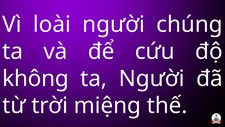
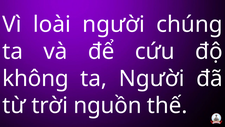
miệng: miệng -> nguồn (107, 105)
